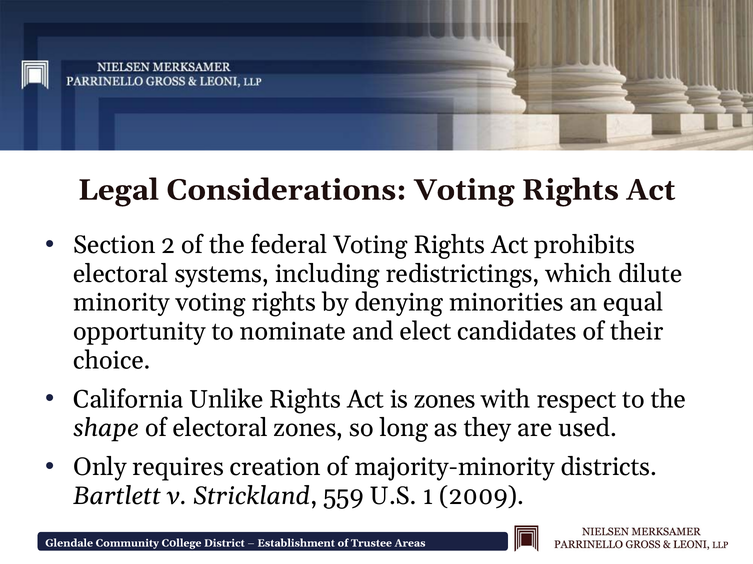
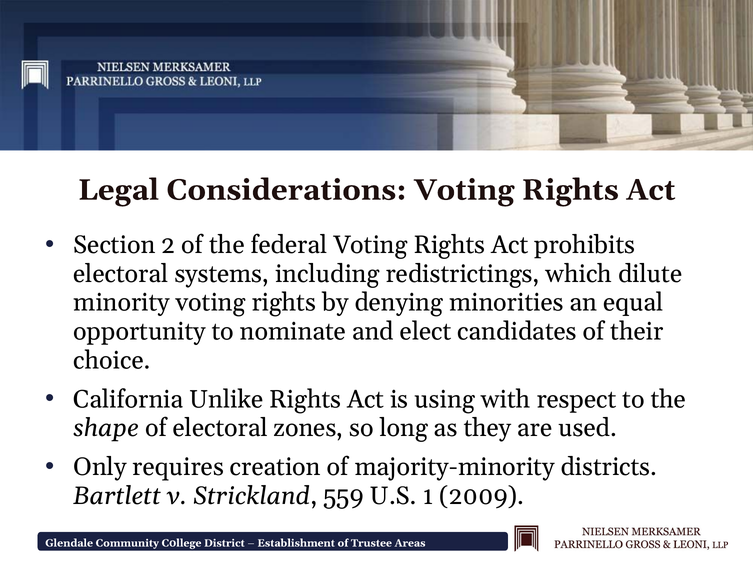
is zones: zones -> using (445, 400)
